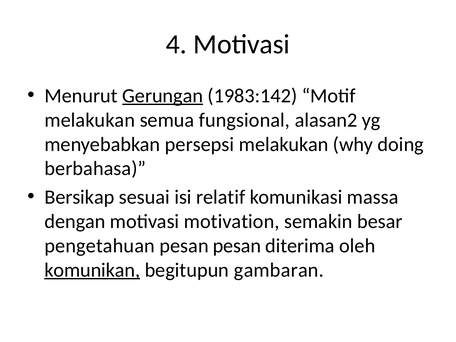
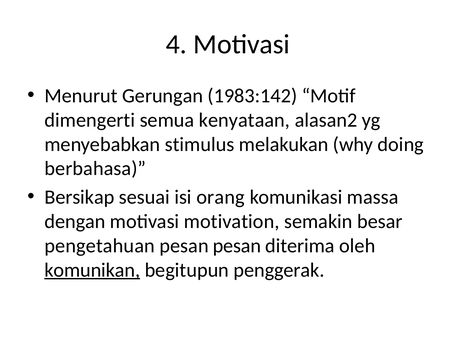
Gerungan underline: present -> none (163, 96)
melakukan: melakukan -> dimengerti (90, 120)
fungsional: fungsional -> kenyataan (244, 120)
persepsi: persepsi -> stimulus (200, 144)
relatif: relatif -> orang (221, 197)
gambaran: gambaran -> penggerak (279, 270)
